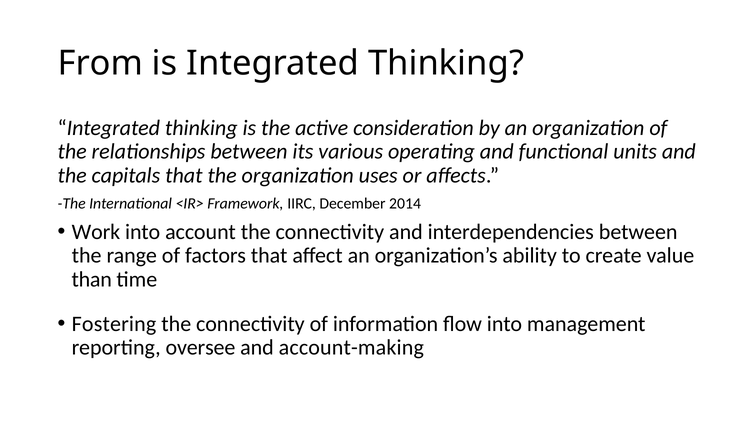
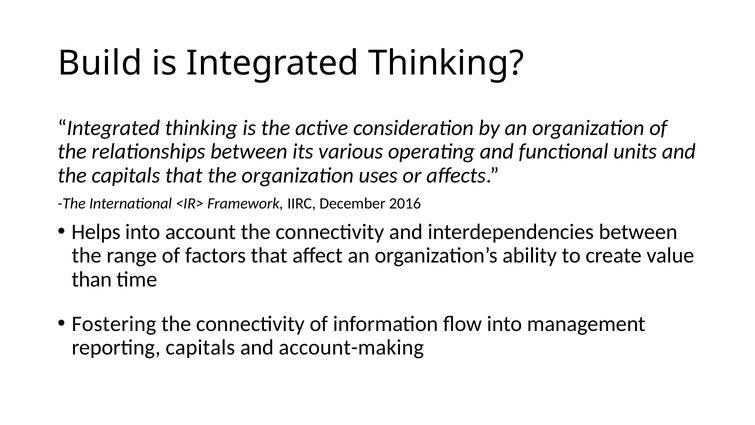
From: From -> Build (100, 63)
2014: 2014 -> 2016 (405, 204)
Work: Work -> Helps (96, 232)
reporting oversee: oversee -> capitals (200, 347)
